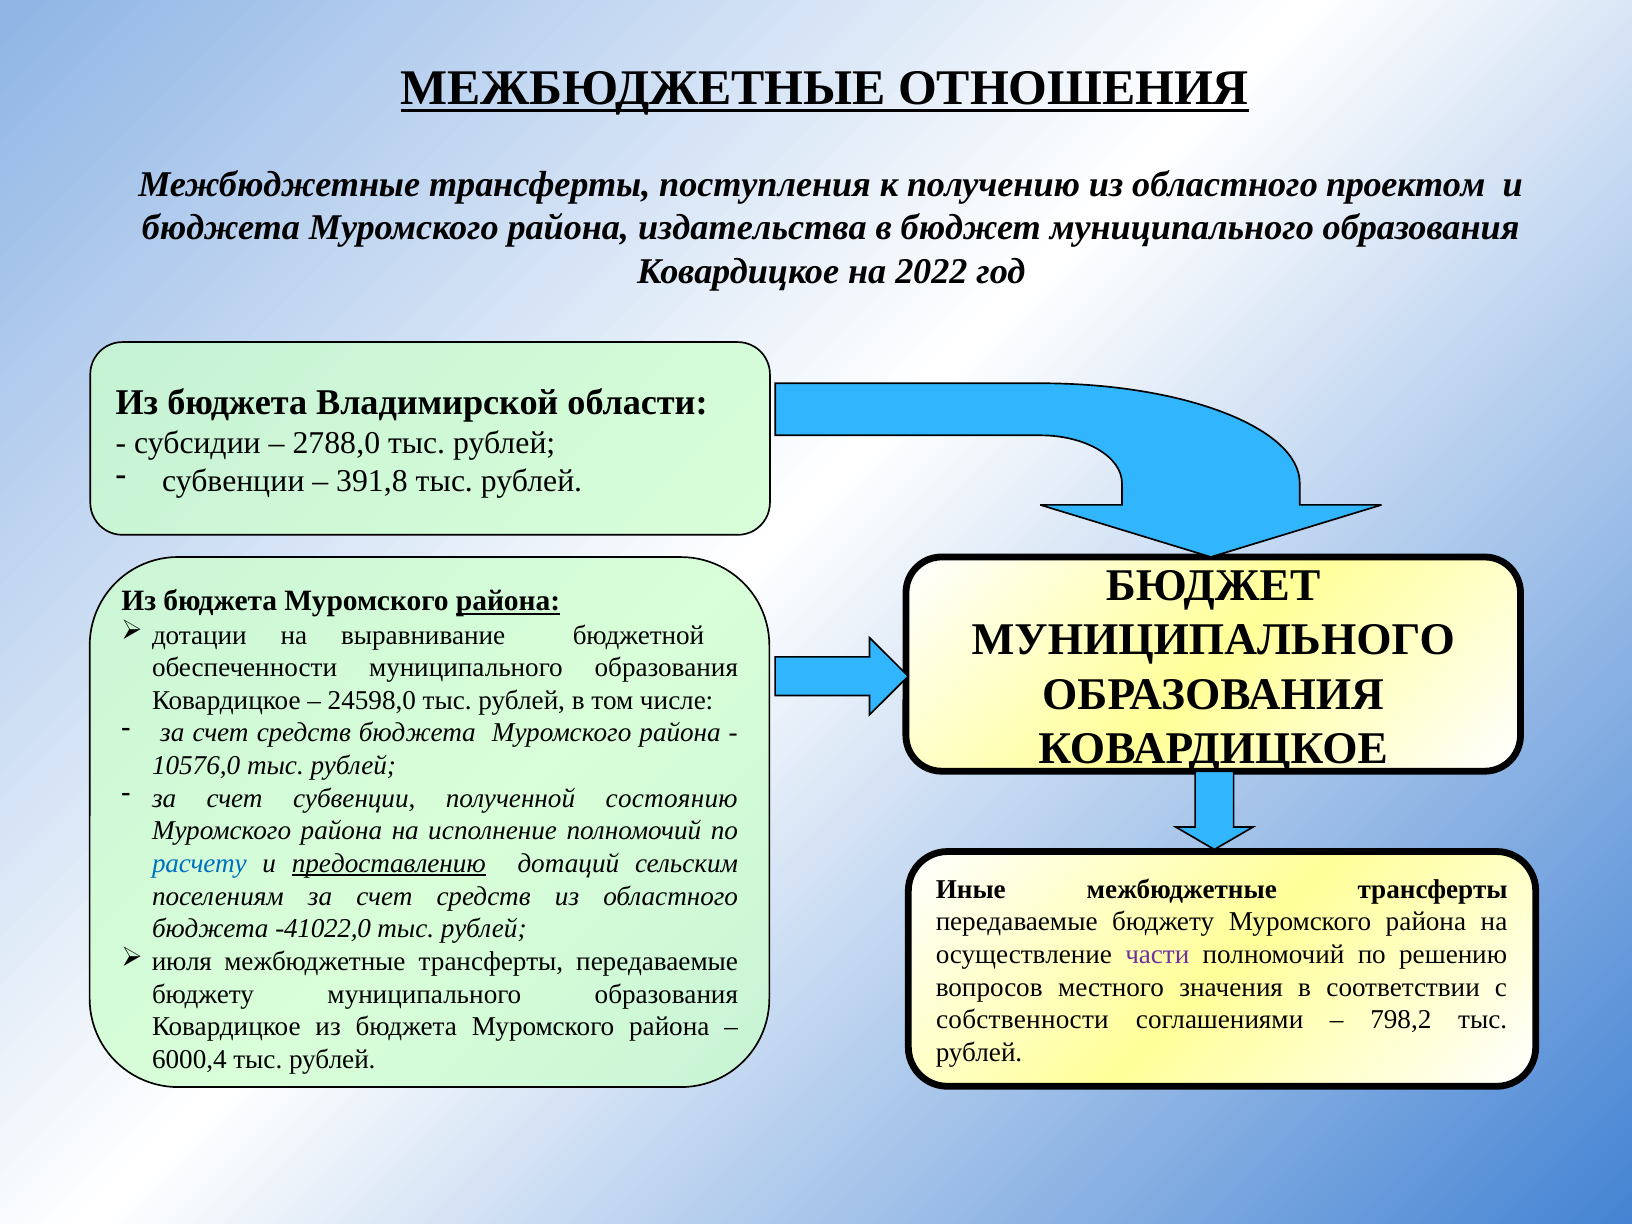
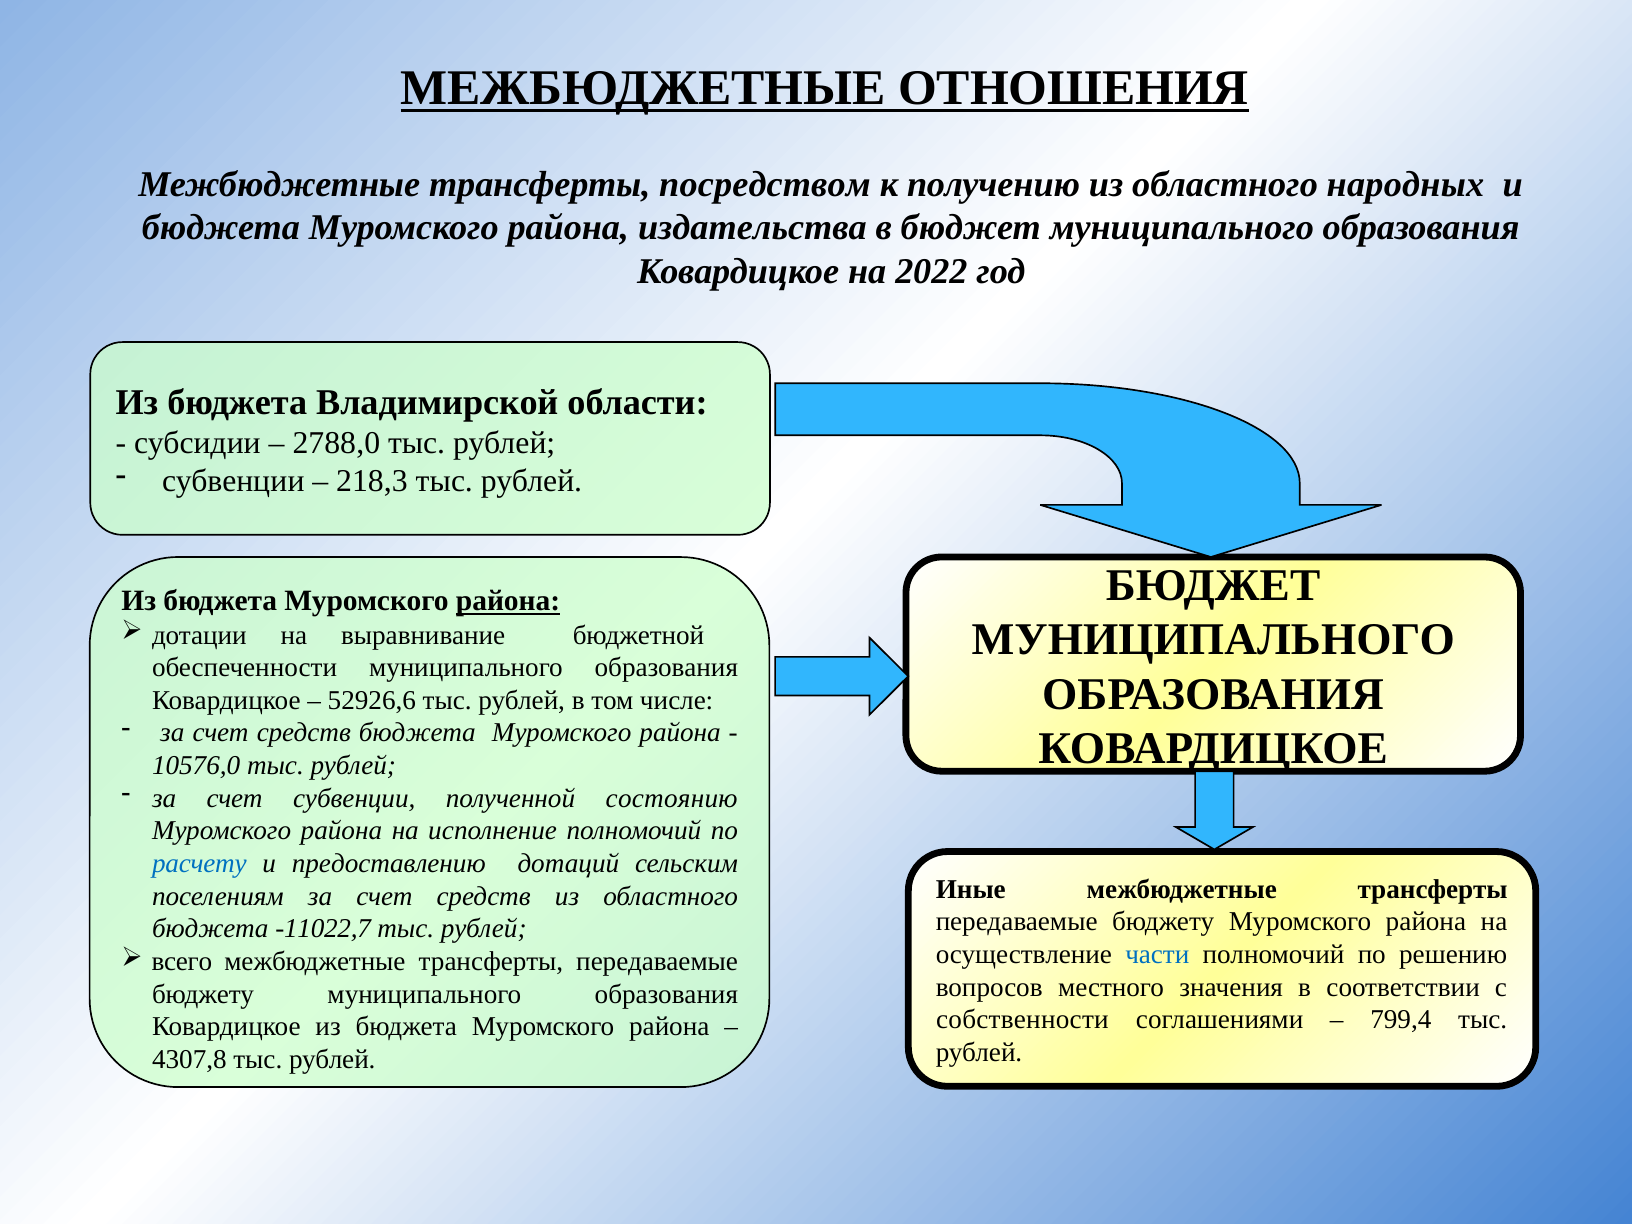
поступления: поступления -> посредством (765, 184)
проектом: проектом -> народных (1406, 184)
391,8: 391,8 -> 218,3 (372, 481)
24598,0: 24598,0 -> 52926,6 (372, 700)
предоставлению underline: present -> none (389, 864)
-41022,0: -41022,0 -> -11022,7 (323, 929)
части colour: purple -> blue (1157, 954)
июля: июля -> всего (182, 961)
798,2: 798,2 -> 799,4 (1401, 1020)
6000,4: 6000,4 -> 4307,8 (189, 1059)
